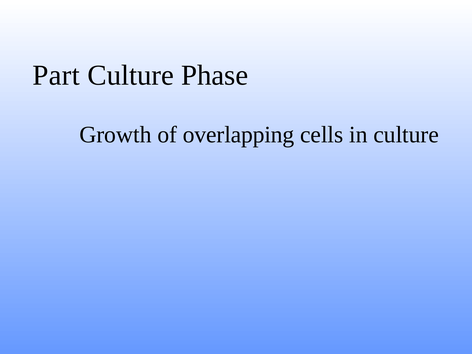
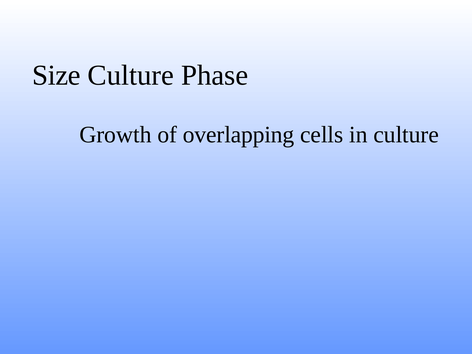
Part: Part -> Size (56, 75)
